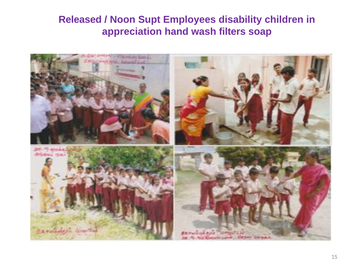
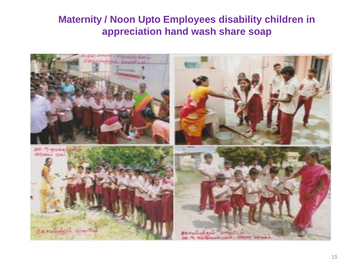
Released: Released -> Maternity (80, 20)
Supt: Supt -> Upto (149, 20)
filters: filters -> share (232, 32)
